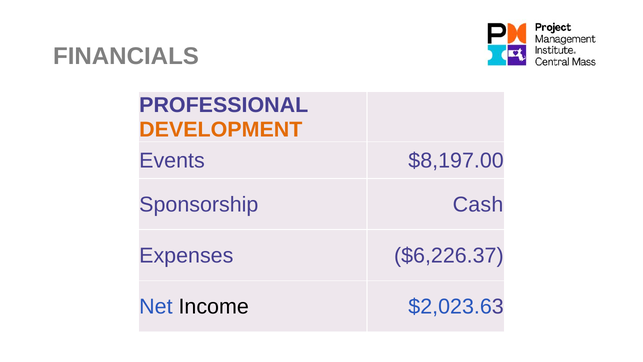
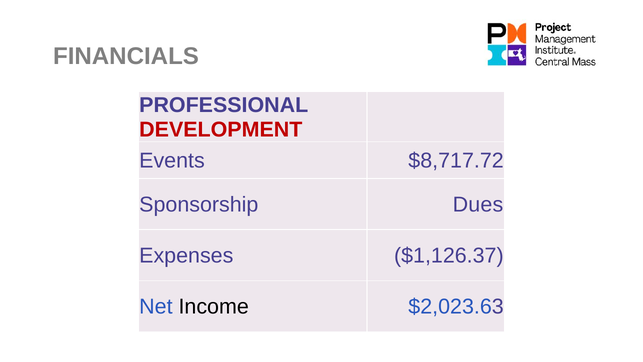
DEVELOPMENT colour: orange -> red (221, 129)
$8,197.00: $8,197.00 -> $8,717.72 (456, 161)
Cash: Cash -> Dues (478, 204)
$6,226.37: $6,226.37 -> $1,126.37 (449, 255)
